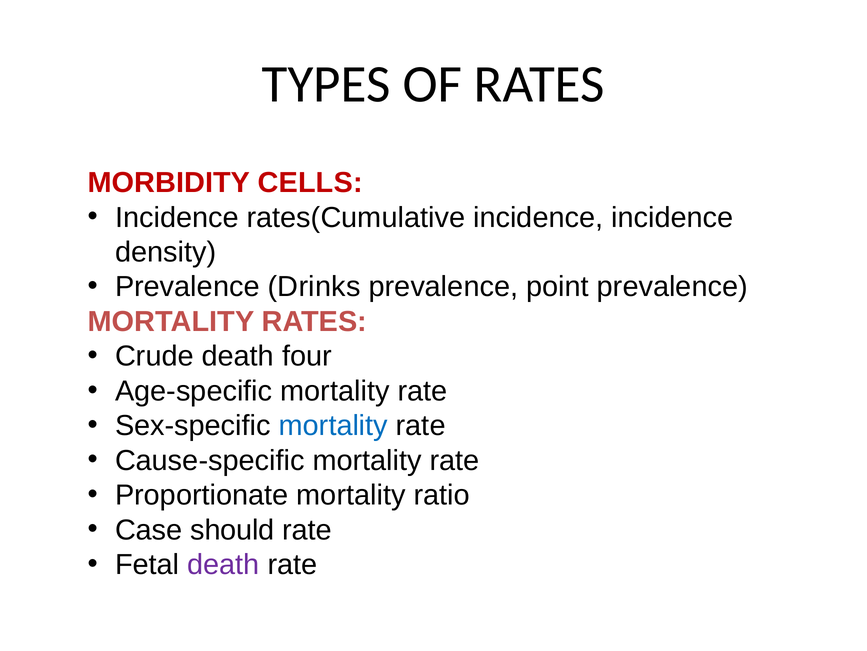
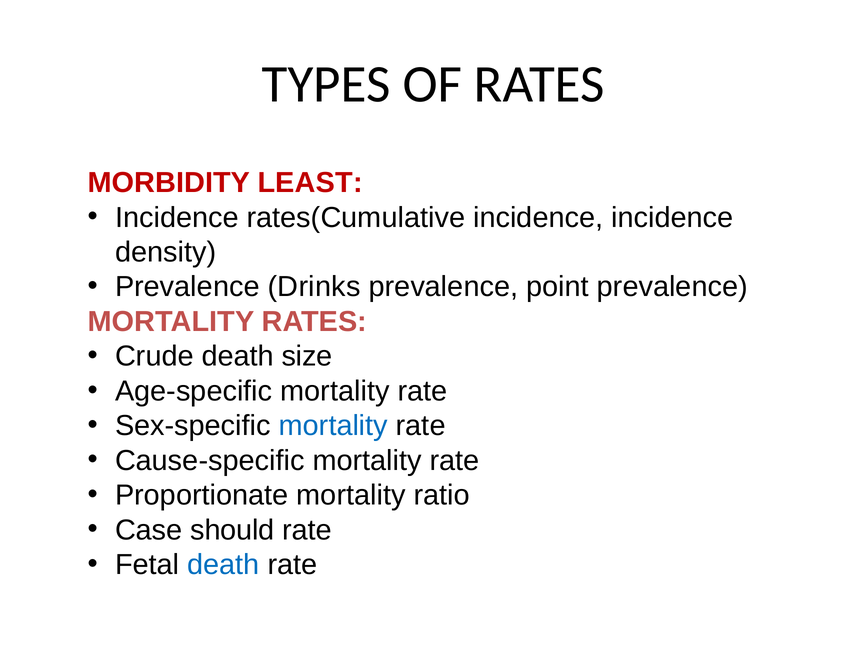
CELLS: CELLS -> LEAST (310, 183)
four: four -> size (307, 356)
death colour: purple -> blue (223, 564)
